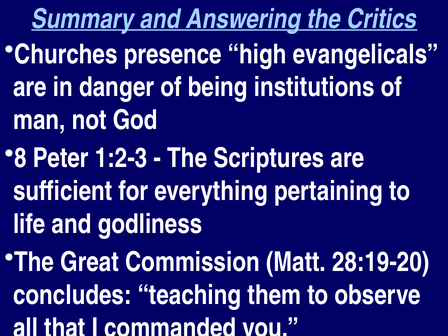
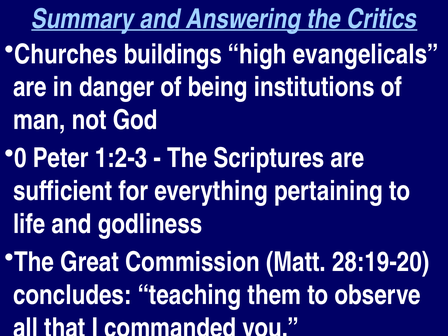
presence: presence -> buildings (173, 54)
8: 8 -> 0 (20, 158)
